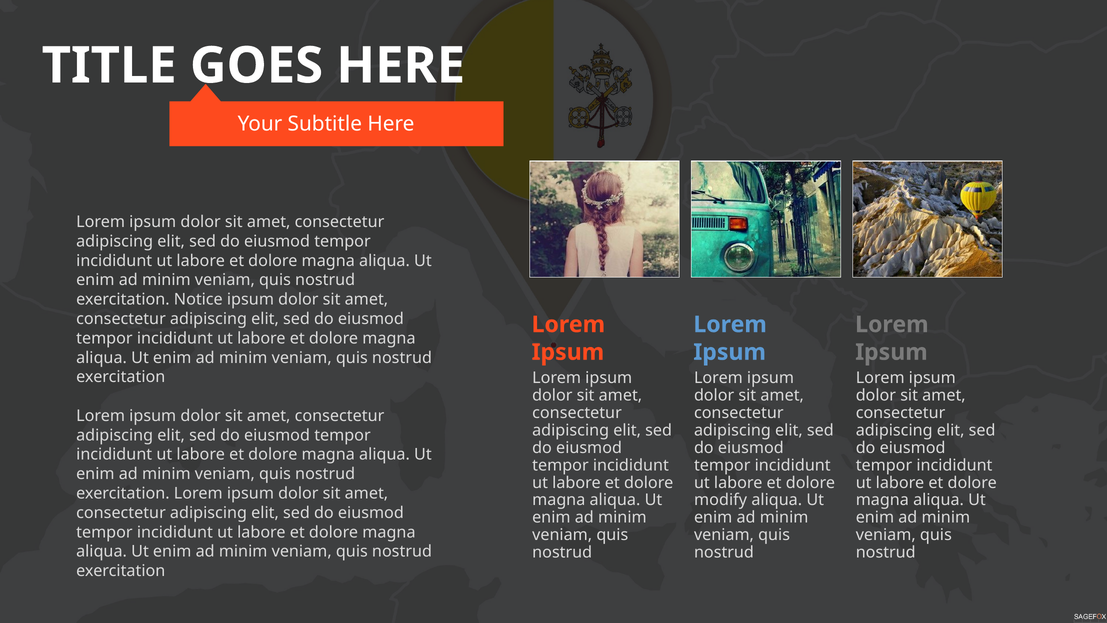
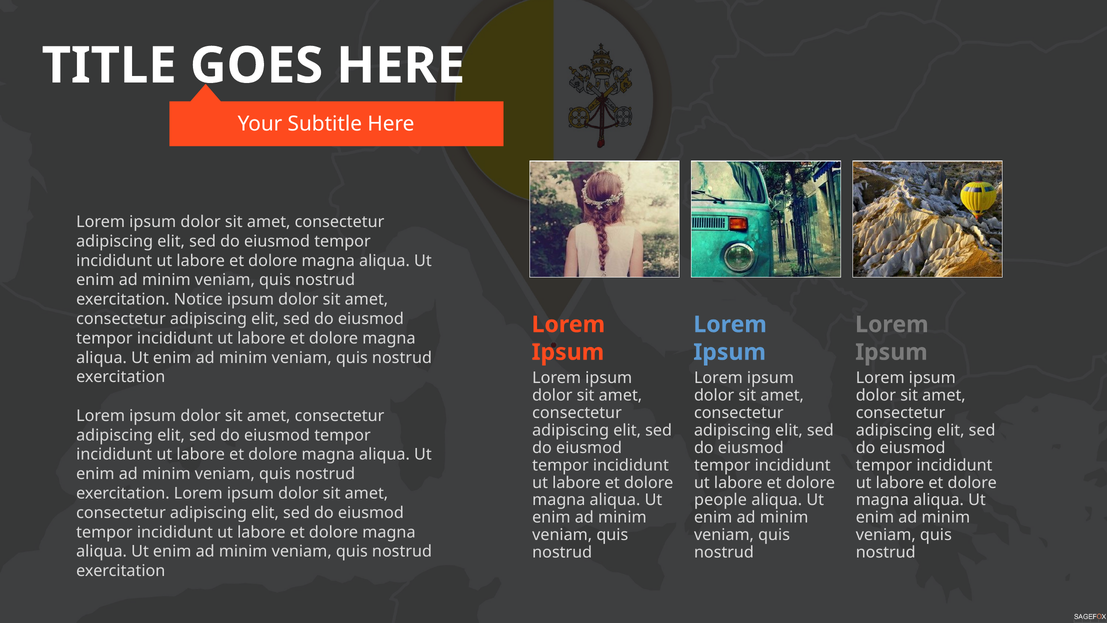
modify: modify -> people (721, 500)
